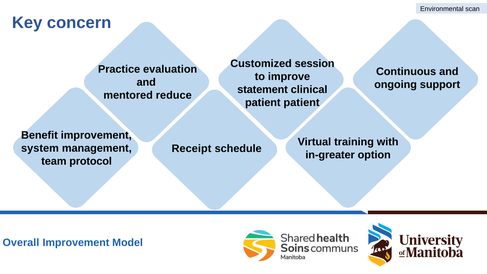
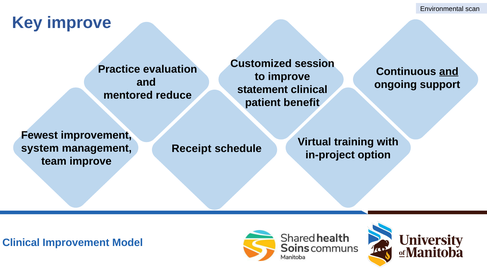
Key concern: concern -> improve (79, 23)
and underline: none -> present (449, 71)
patient patient: patient -> benefit (302, 102)
Benefit: Benefit -> Fewest (39, 135)
in-greater: in-greater -> in-project (330, 155)
team protocol: protocol -> improve (91, 161)
Overall: Overall -> Clinical (21, 243)
